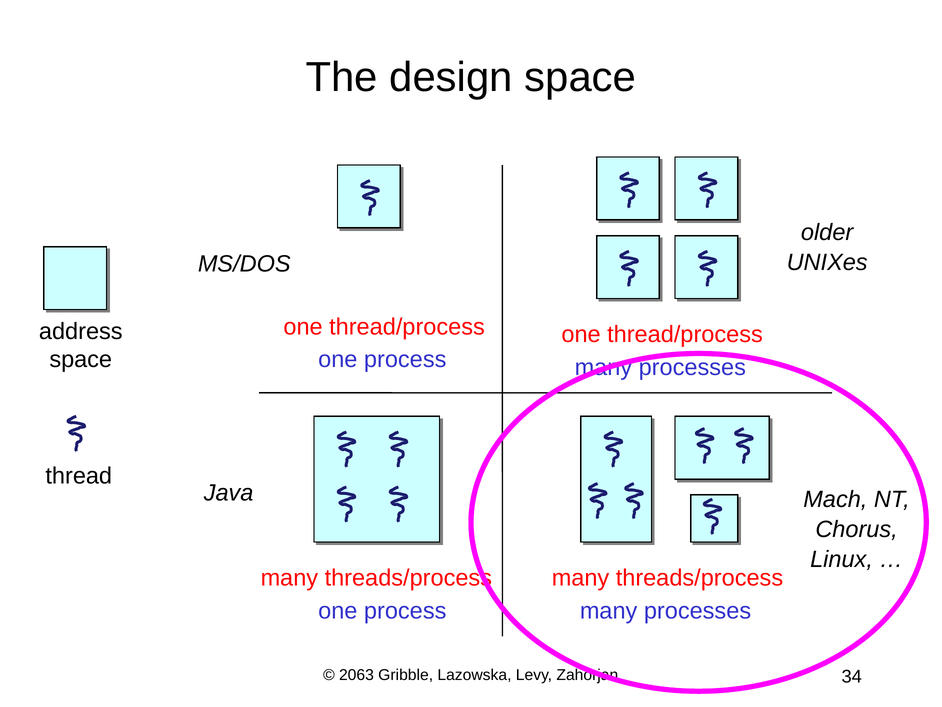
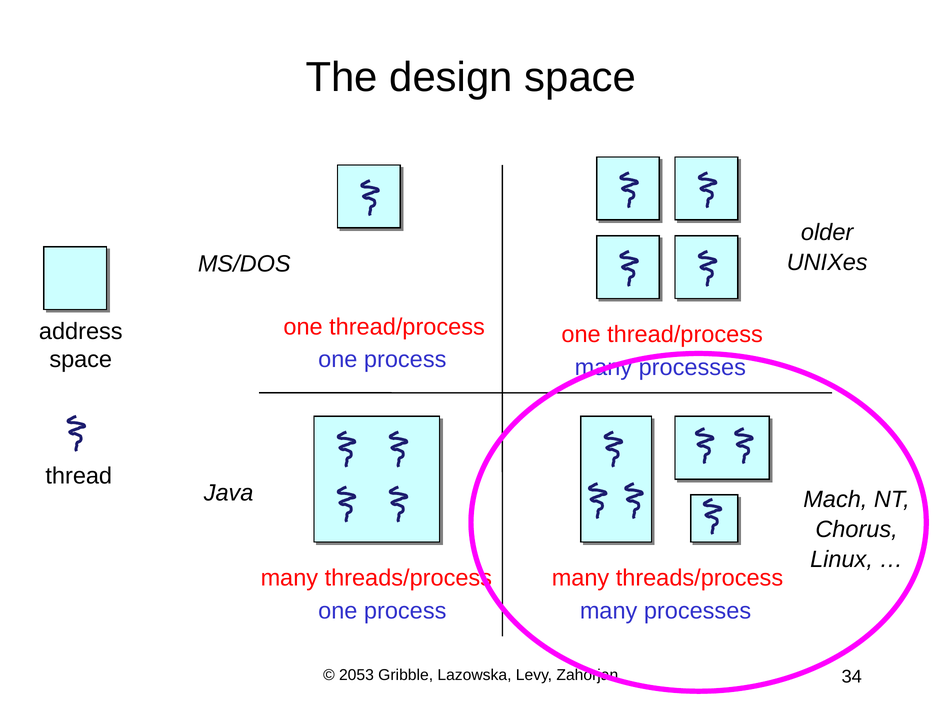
2063: 2063 -> 2053 (356, 675)
